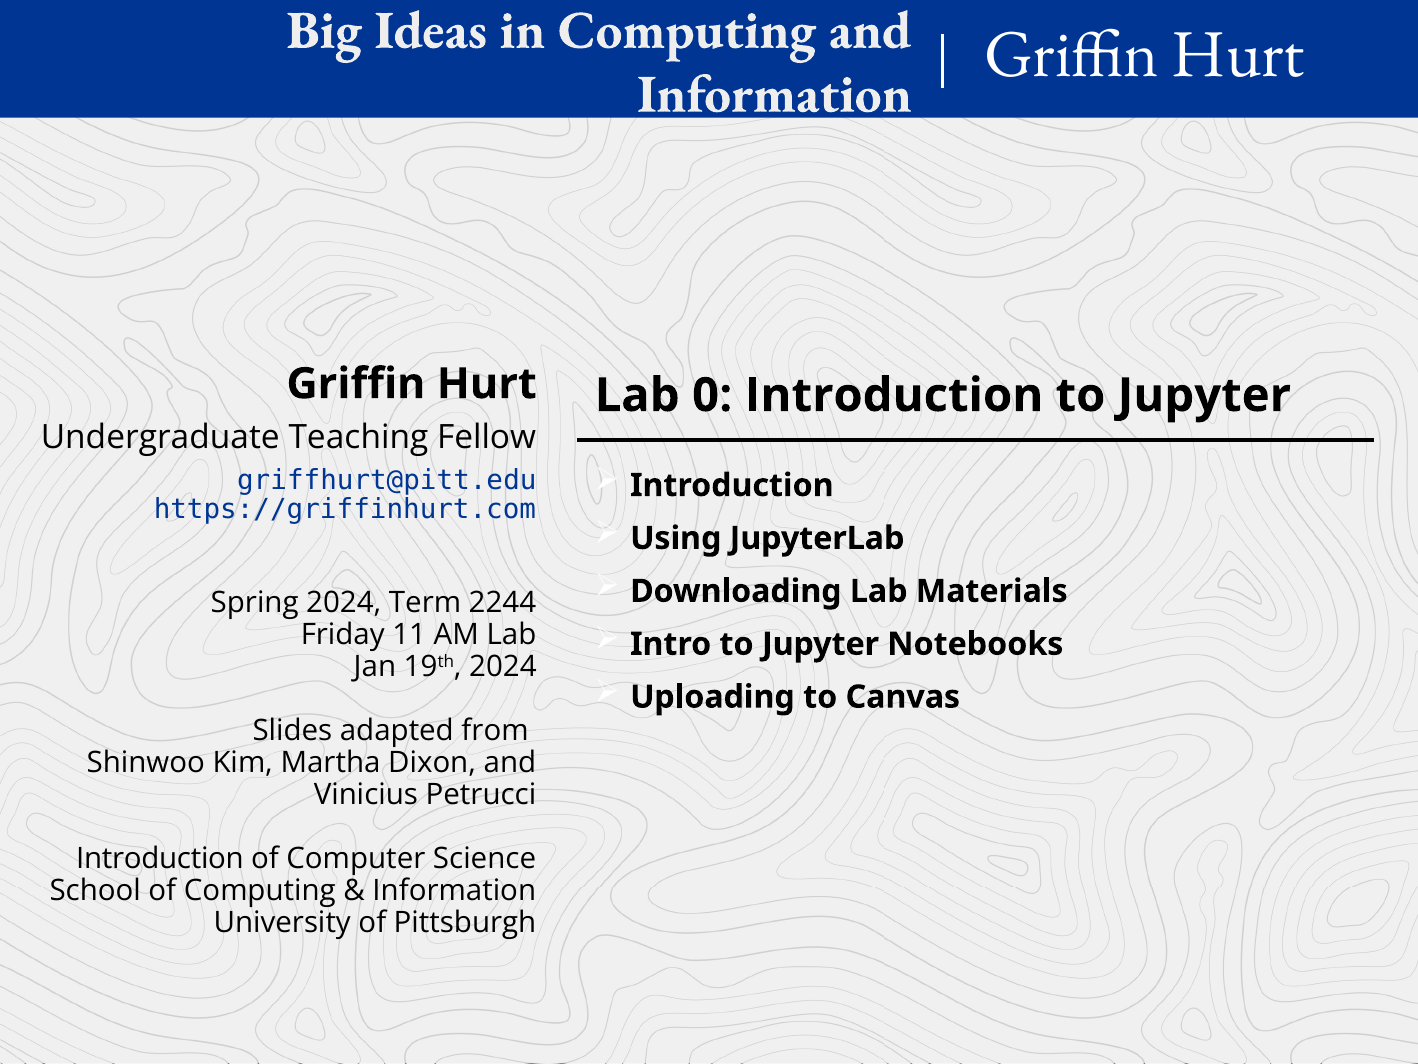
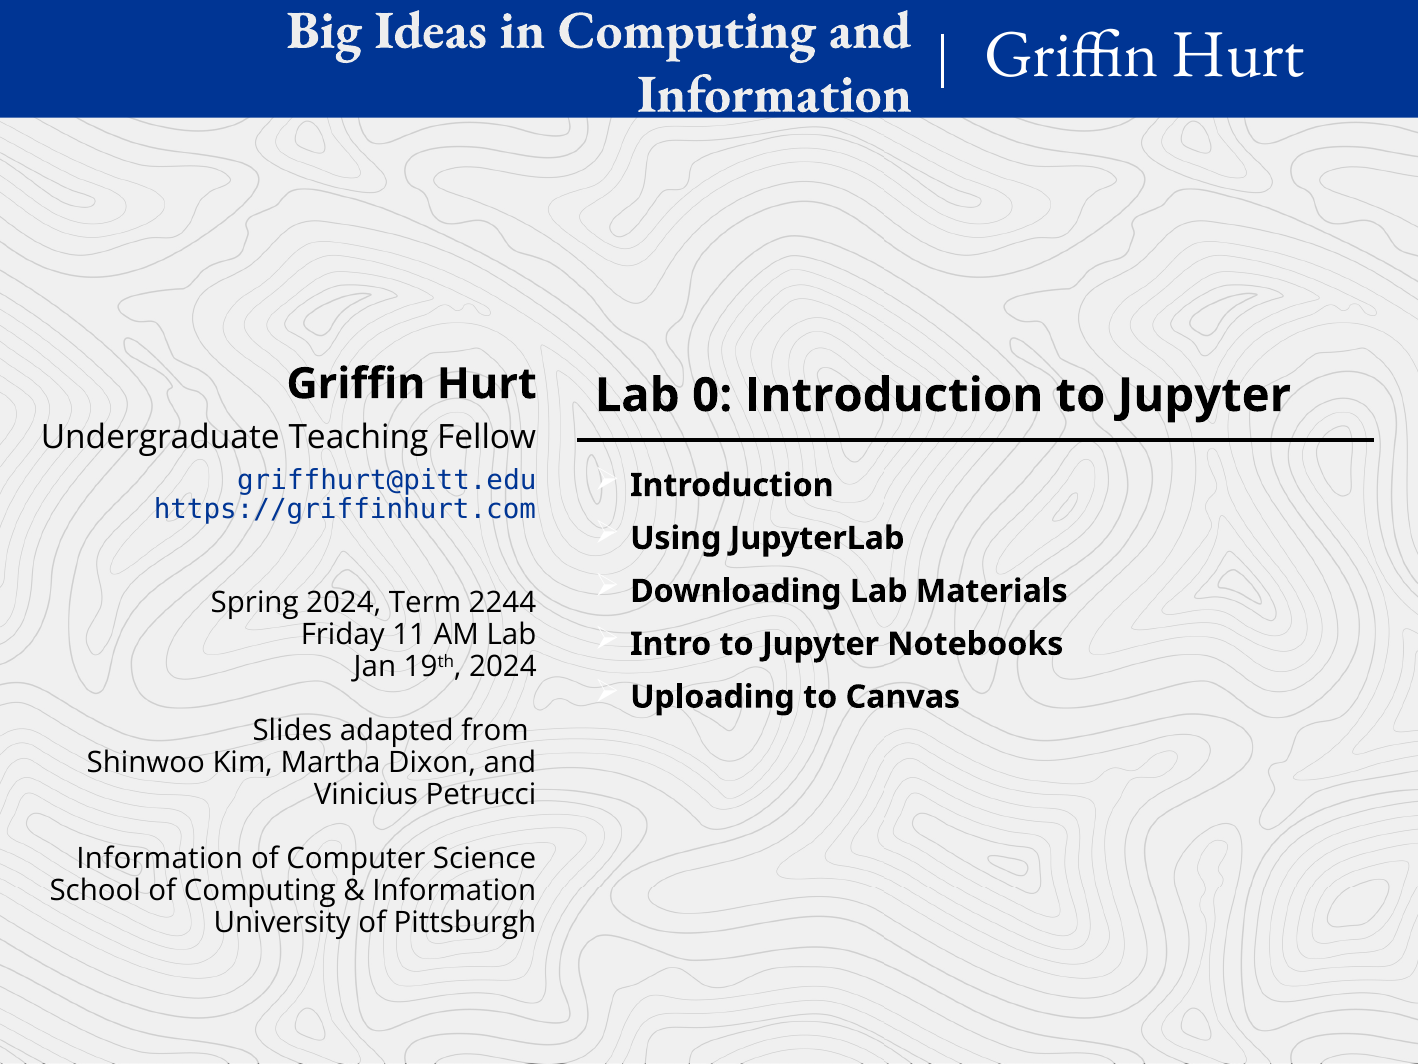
Introduction: Introduction -> Information (160, 858)
